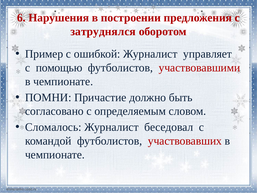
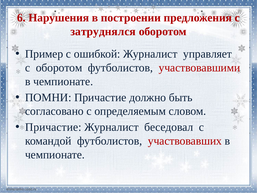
с помощью: помощью -> оборотом (59, 68)
Сломалось: Сломалось -> Причастие (53, 127)
